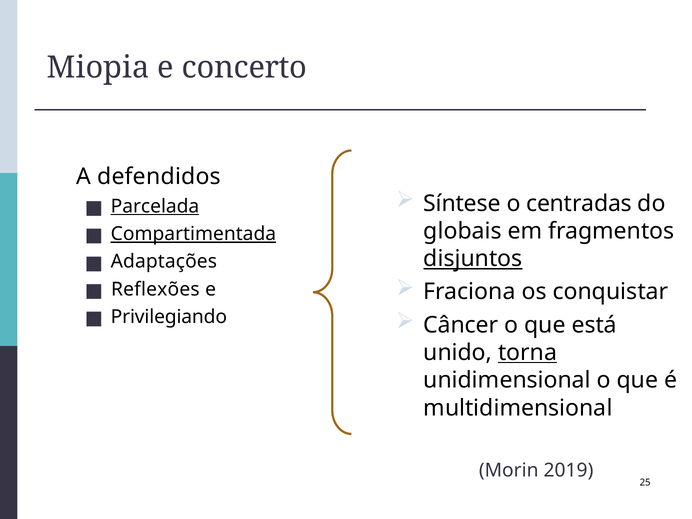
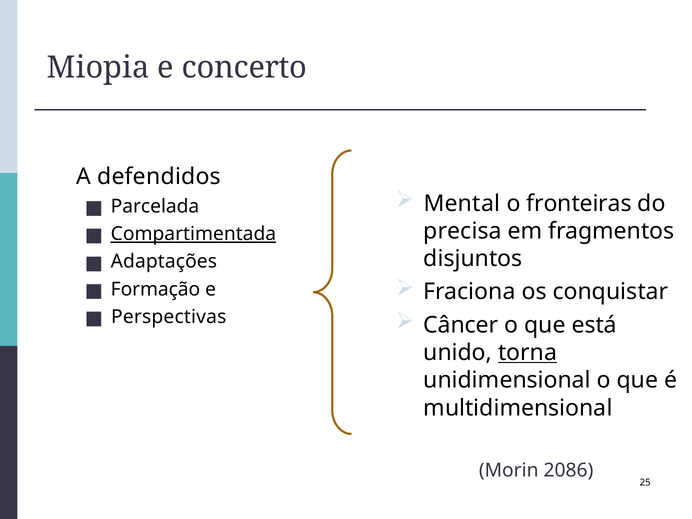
Síntese: Síntese -> Mental (462, 203)
centradas: centradas -> fronteiras (579, 203)
Parcelada underline: present -> none (155, 206)
globais: globais -> precisa (463, 231)
disjuntos underline: present -> none (473, 259)
Reflexões: Reflexões -> Formação (155, 289)
Privilegiando: Privilegiando -> Perspectivas (169, 317)
2019: 2019 -> 2086 (568, 470)
